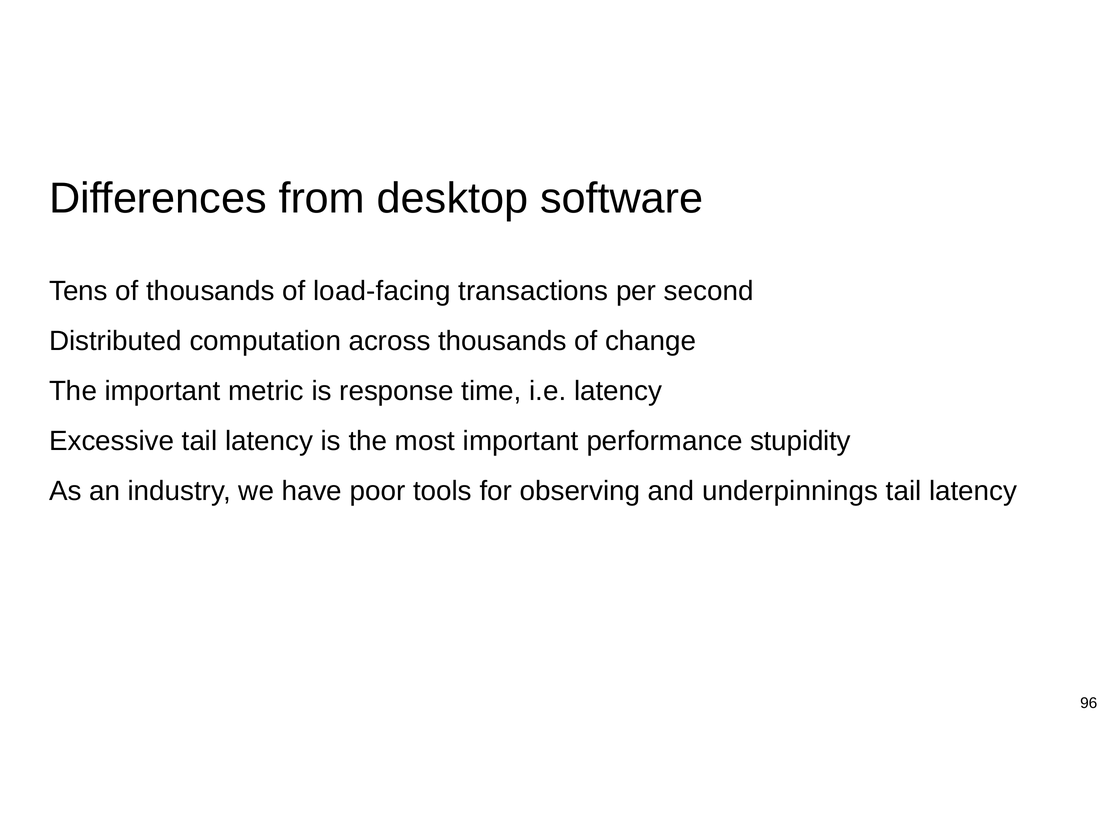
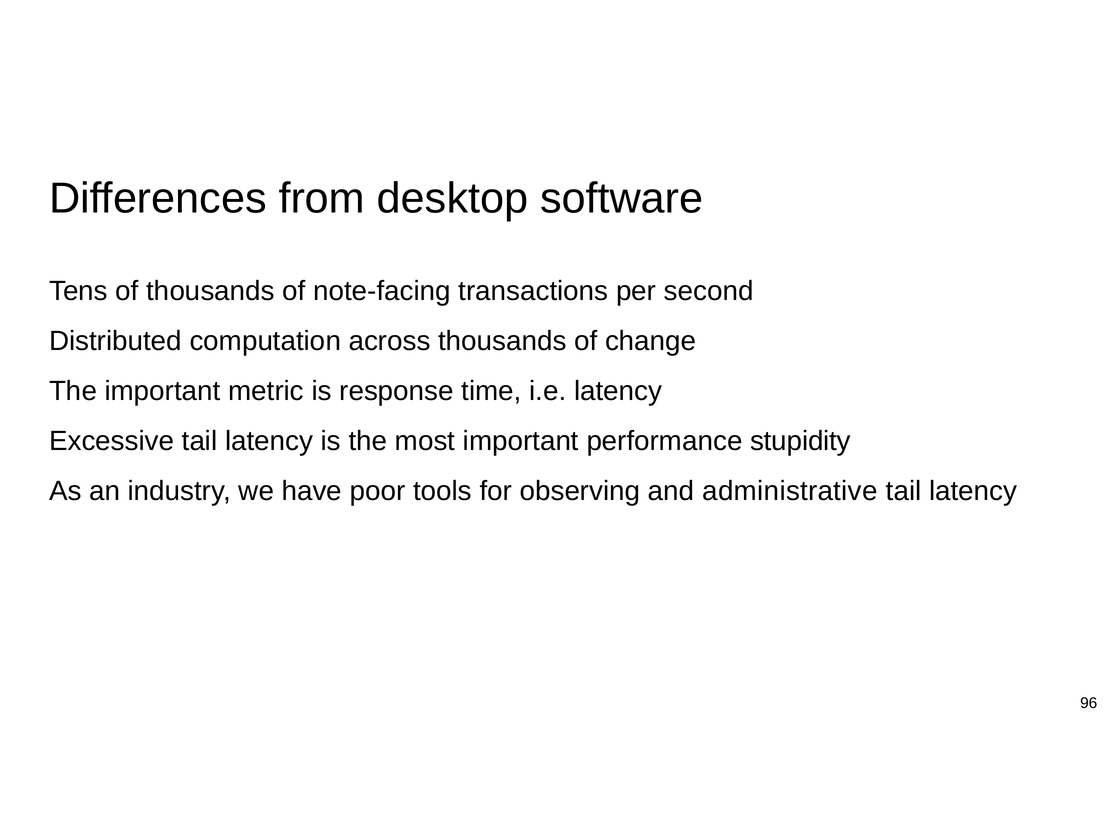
load-facing: load-facing -> note-facing (382, 291)
underpinnings: underpinnings -> administrative (790, 491)
